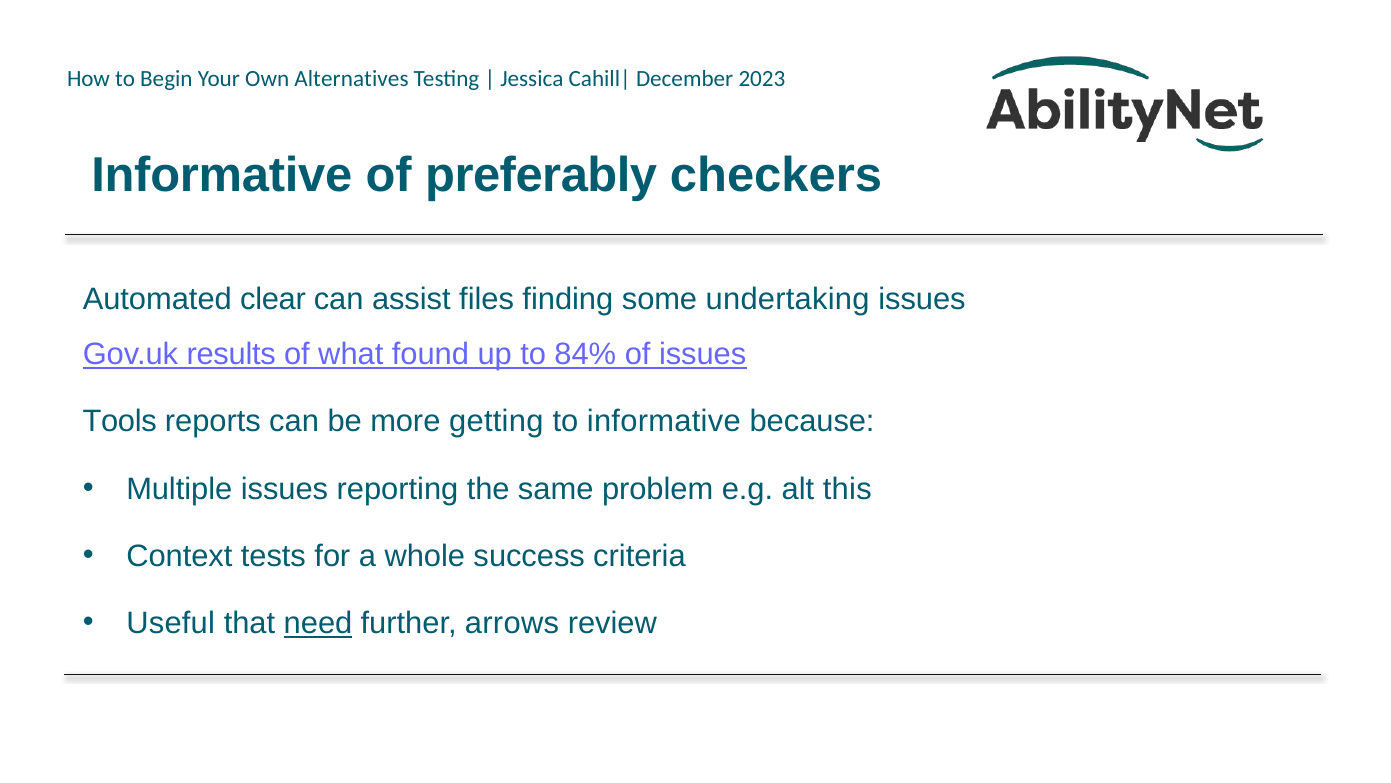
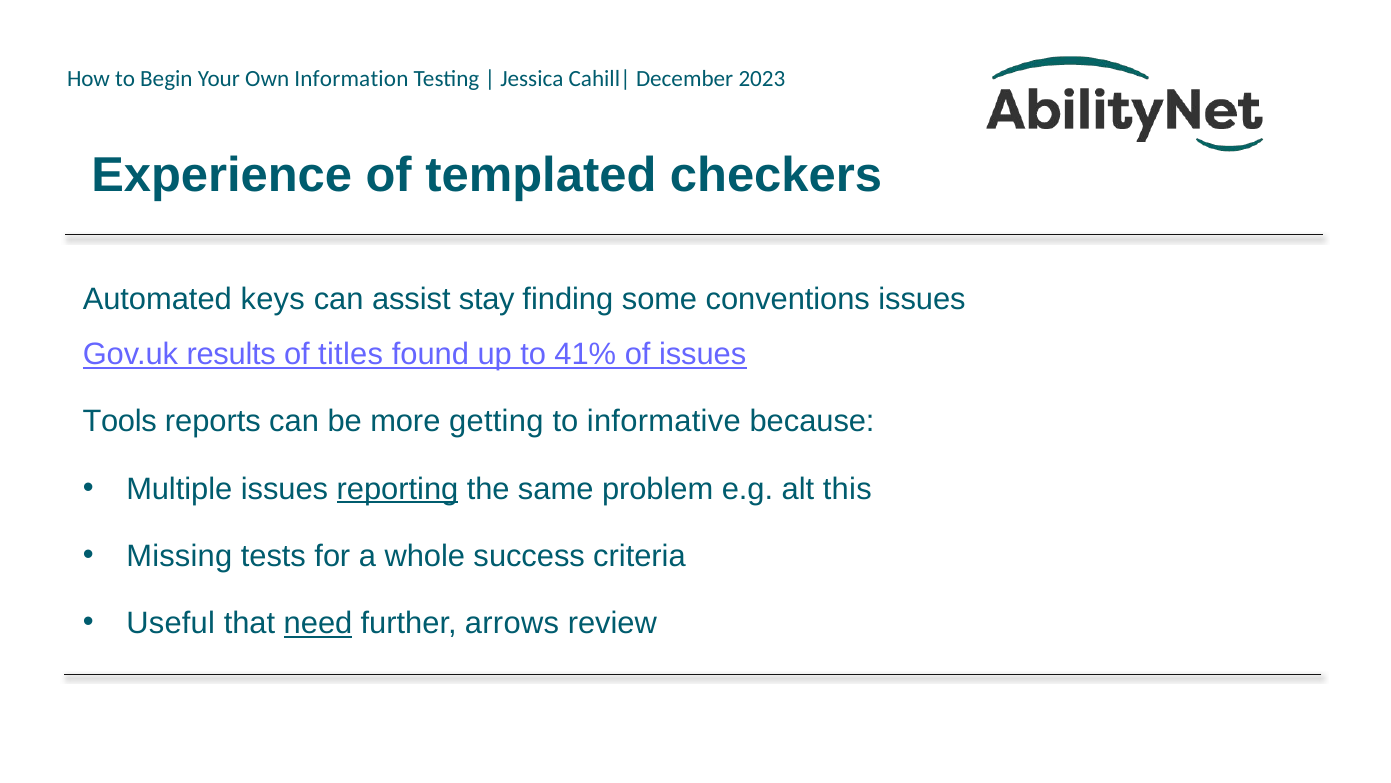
Alternatives: Alternatives -> Information (351, 79)
Informative: Informative -> Experience (222, 175)
preferably: preferably -> templated (541, 175)
clear: clear -> keys (273, 299)
files: files -> stay (487, 299)
undertaking: undertaking -> conventions (788, 299)
what: what -> titles (351, 354)
84%: 84% -> 41% (585, 354)
reporting underline: none -> present (397, 489)
Context: Context -> Missing (179, 556)
